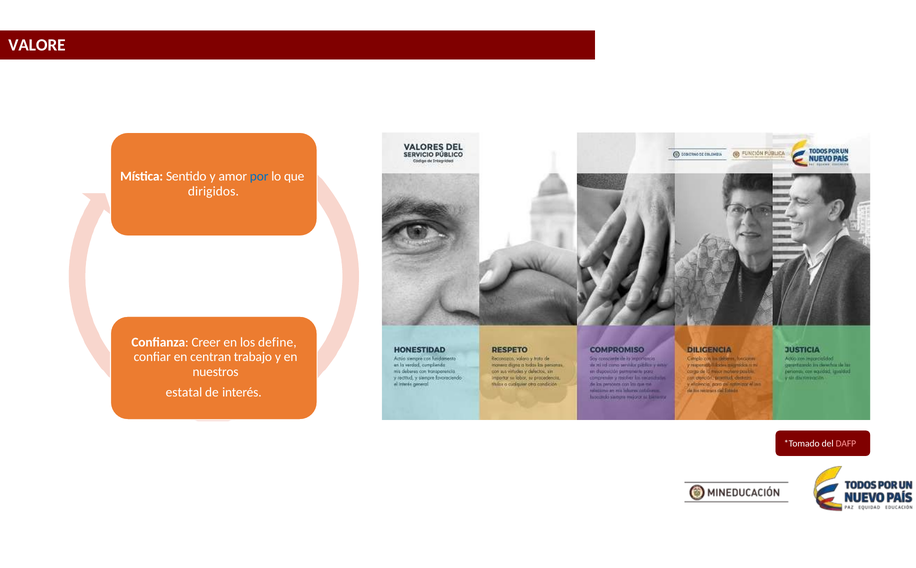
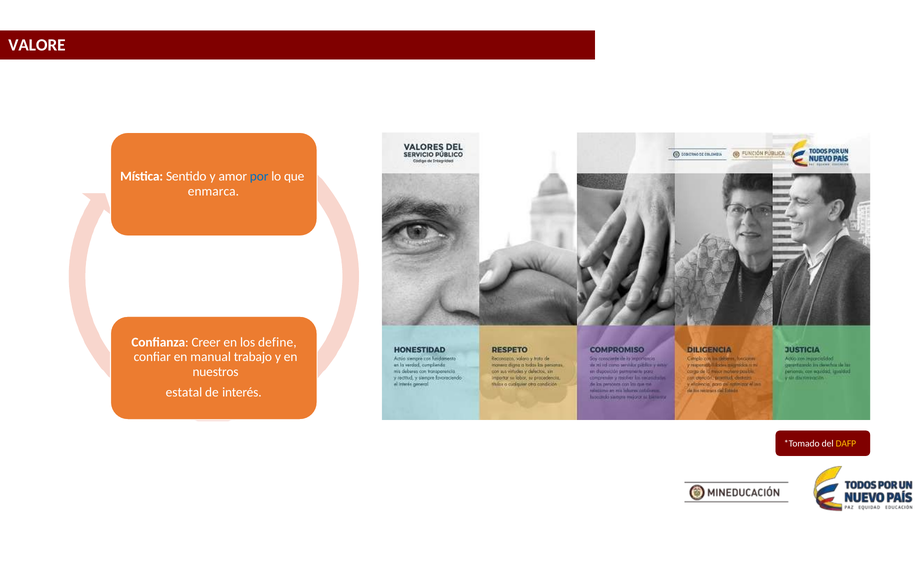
dirigidos: dirigidos -> enmarca (213, 191)
centran: centran -> manual (211, 357)
DAFP colour: pink -> yellow (846, 444)
